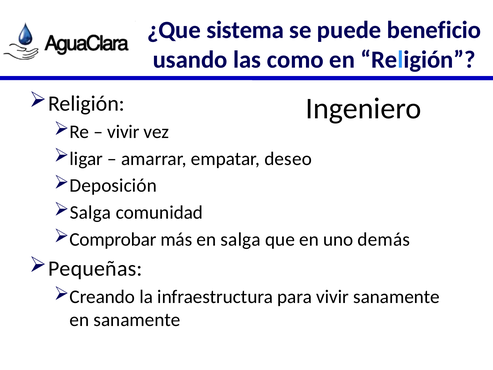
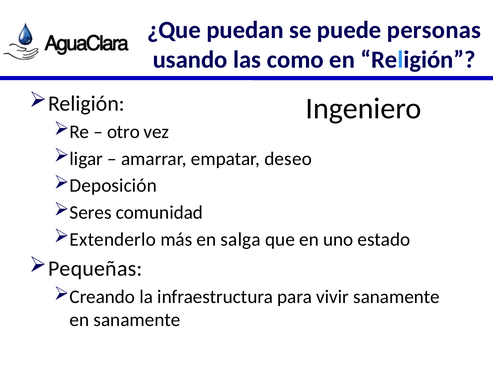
sistema: sistema -> puedan (245, 30)
beneficio: beneficio -> personas (434, 30)
vivir: vivir -> otro (123, 132)
Salga: Salga -> Seres (91, 212)
Comprobar: Comprobar -> Extenderlo (113, 239)
demás: demás -> estado (384, 239)
